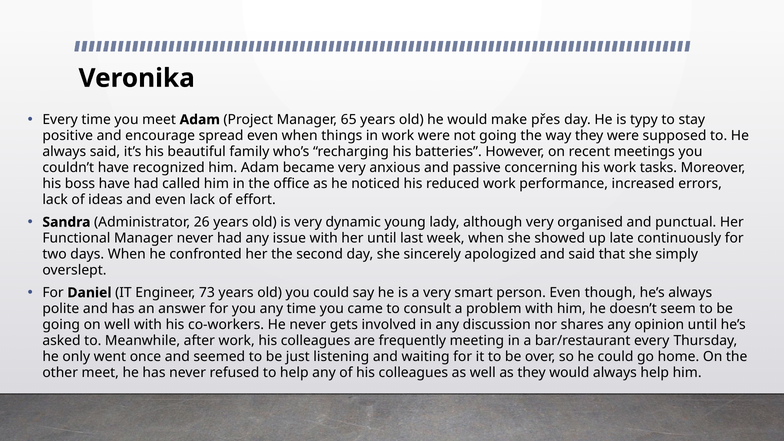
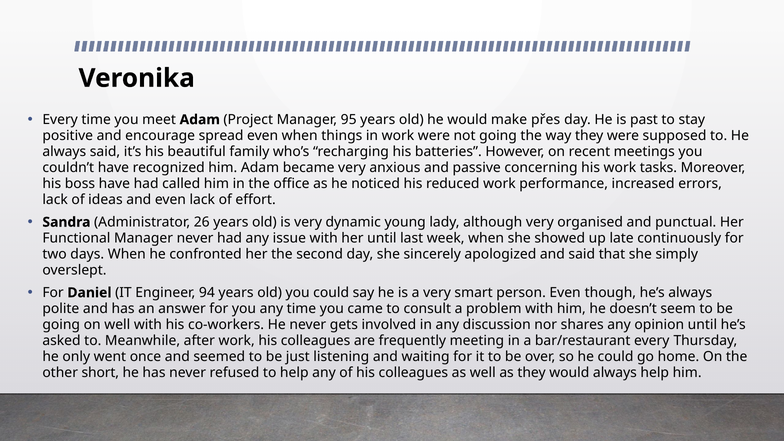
65: 65 -> 95 (349, 120)
typy: typy -> past (644, 120)
73: 73 -> 94 (207, 293)
other meet: meet -> short (100, 373)
